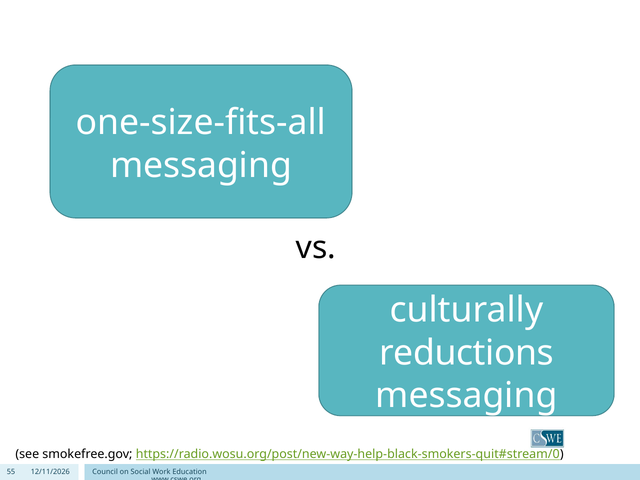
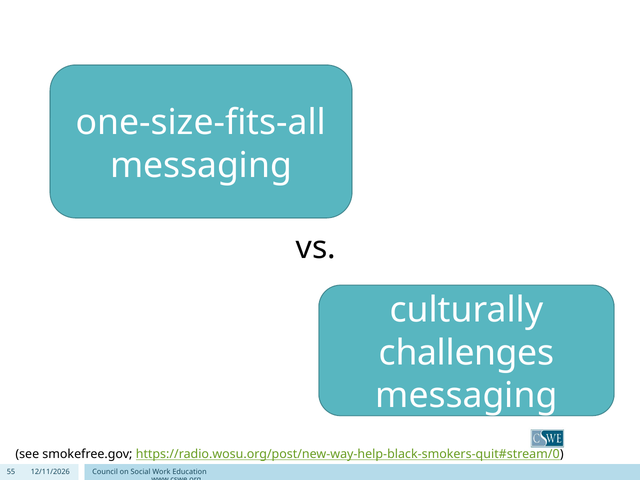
reductions: reductions -> challenges (467, 353)
